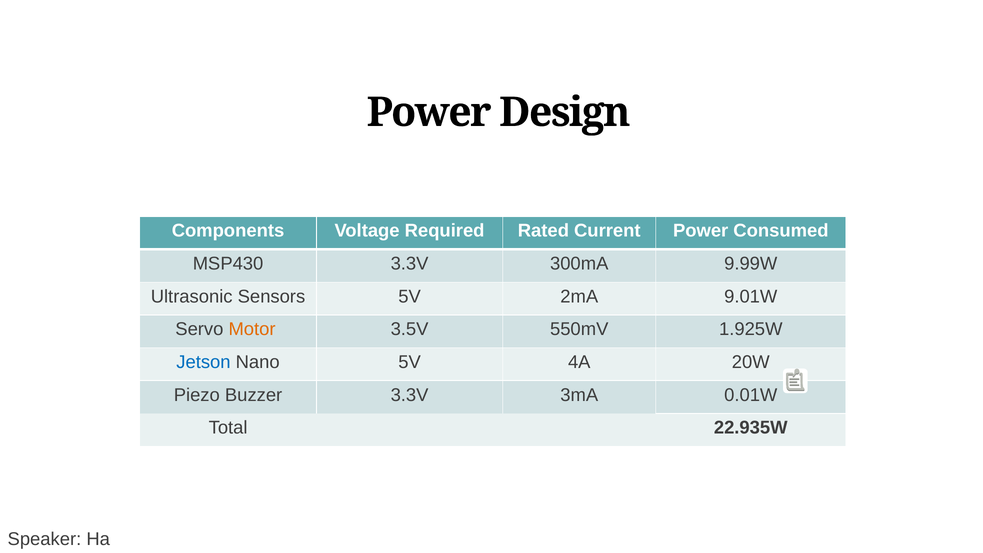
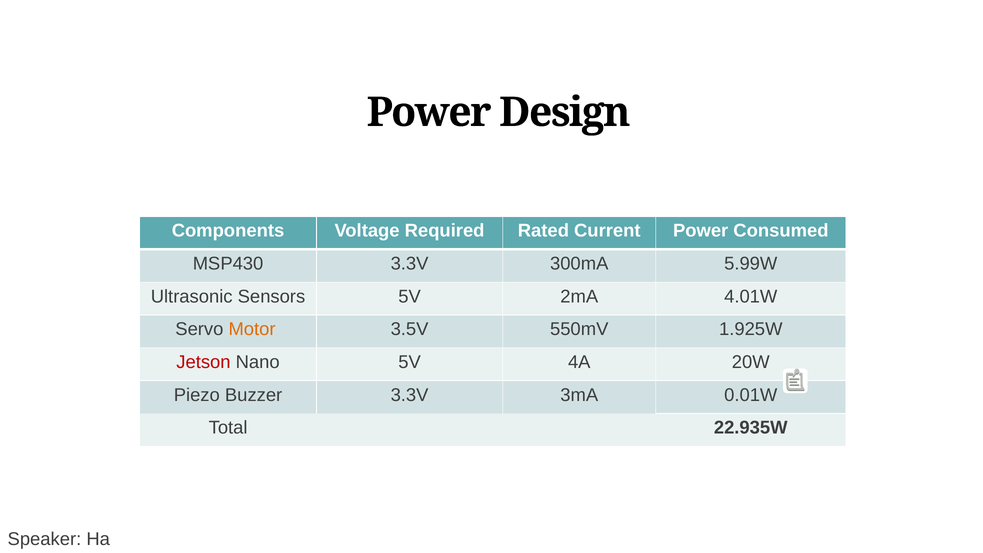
9.99W: 9.99W -> 5.99W (751, 264)
9.01W: 9.01W -> 4.01W (751, 296)
Jetson colour: blue -> red (203, 362)
